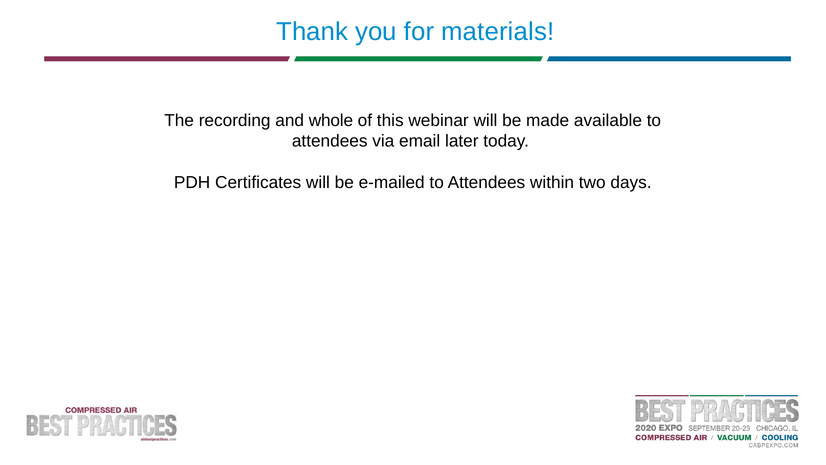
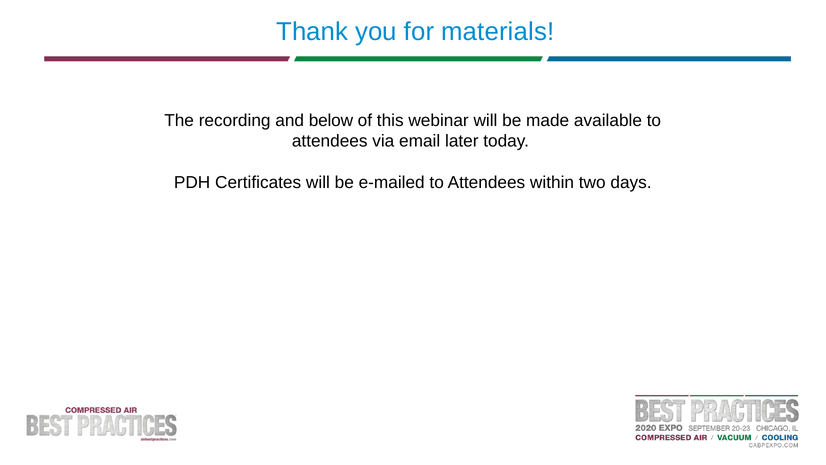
whole: whole -> below (331, 121)
